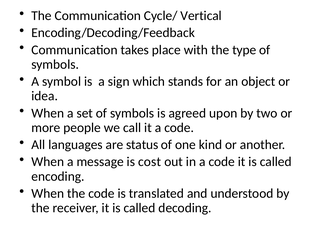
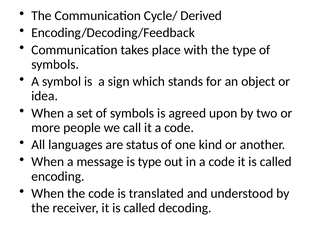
Vertical: Vertical -> Derived (201, 16)
is cost: cost -> type (150, 161)
